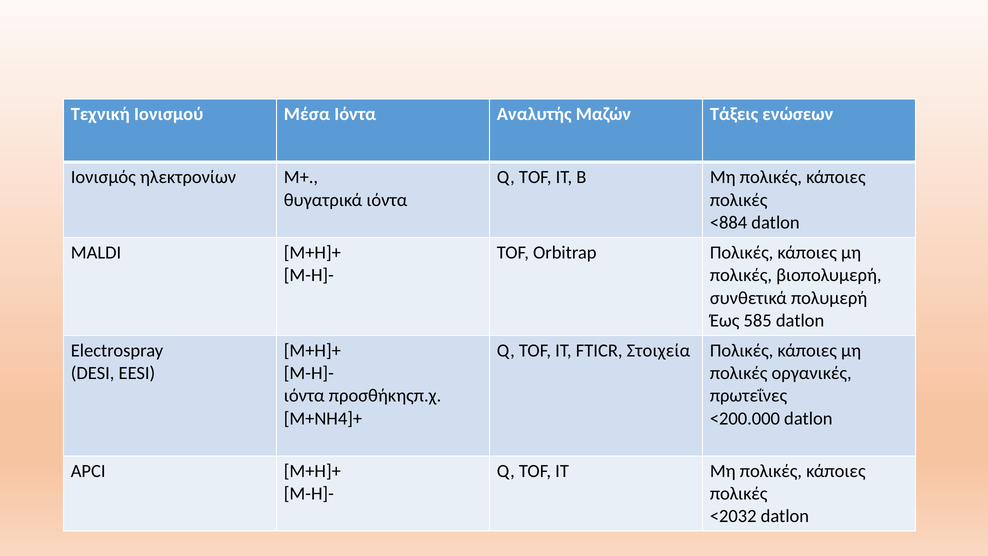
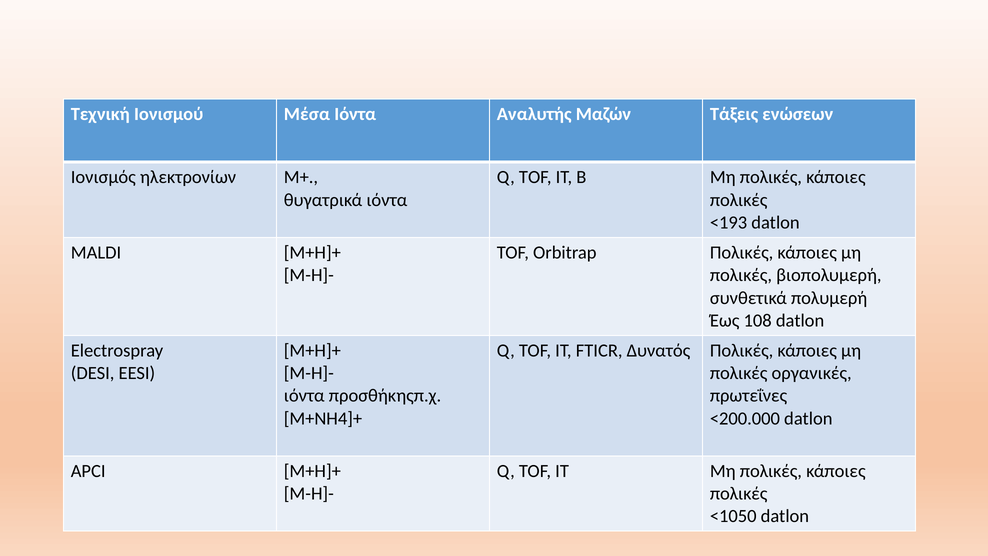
<884: <884 -> <193 (729, 222)
585: 585 -> 108 (758, 320)
Στοιχεία: Στοιχεία -> Δυνατός (658, 350)
<2032: <2032 -> <1050 (733, 516)
